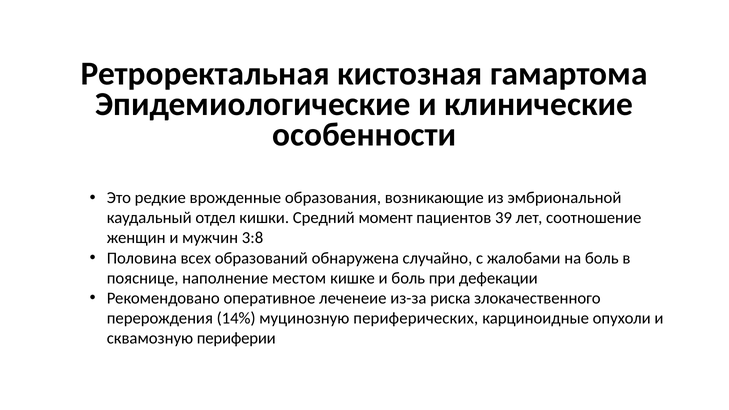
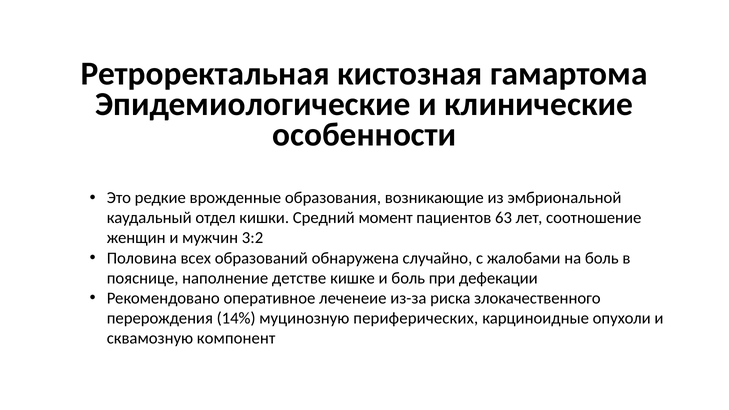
39: 39 -> 63 (504, 218)
3:8: 3:8 -> 3:2 (253, 238)
местом: местом -> детстве (299, 278)
периферии: периферии -> компонент (236, 338)
